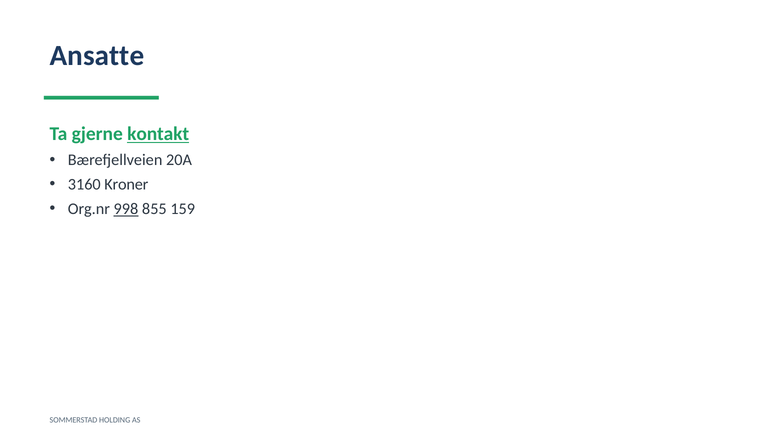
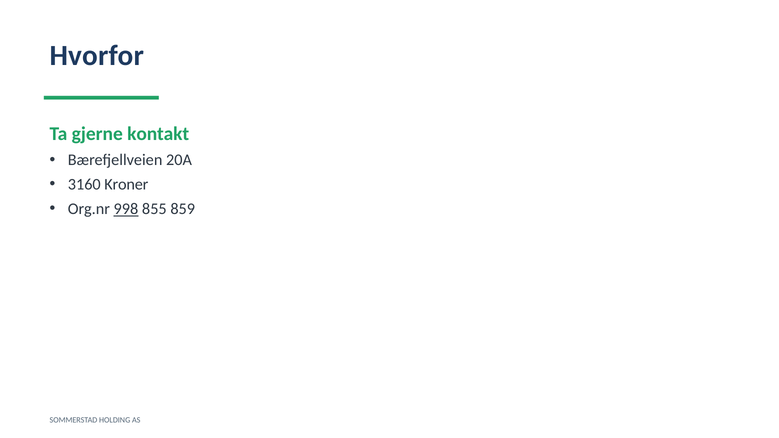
Ansatte: Ansatte -> Hvorfor (97, 56)
kontakt underline: present -> none (158, 134)
159: 159 -> 859 (183, 209)
